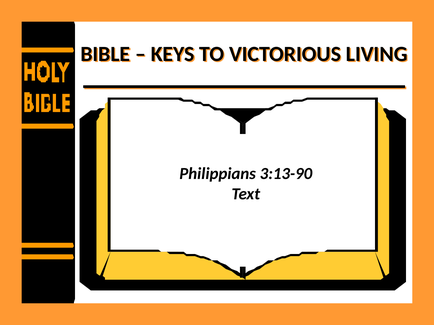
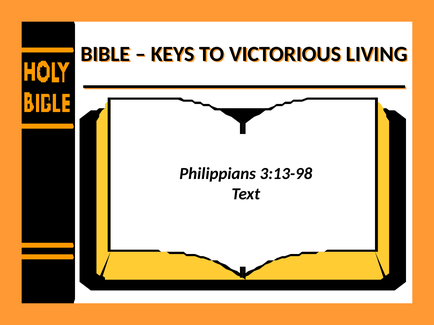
3:13-90: 3:13-90 -> 3:13-98 (286, 174)
